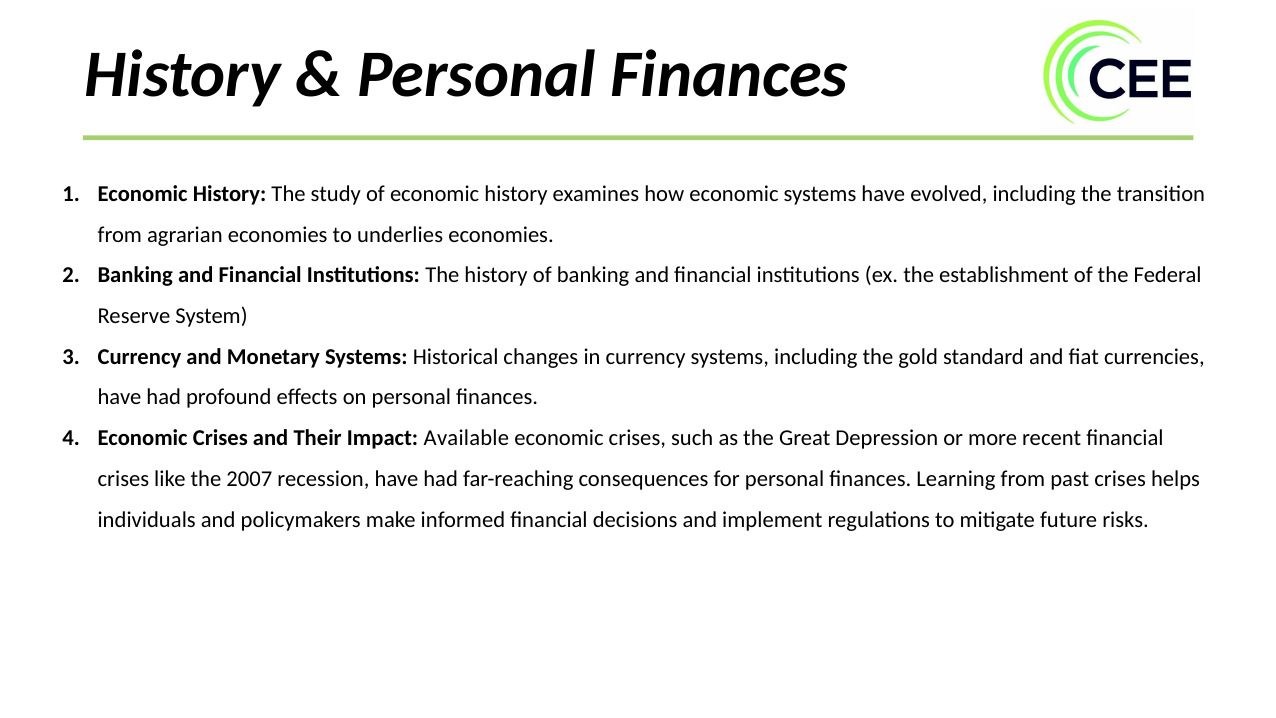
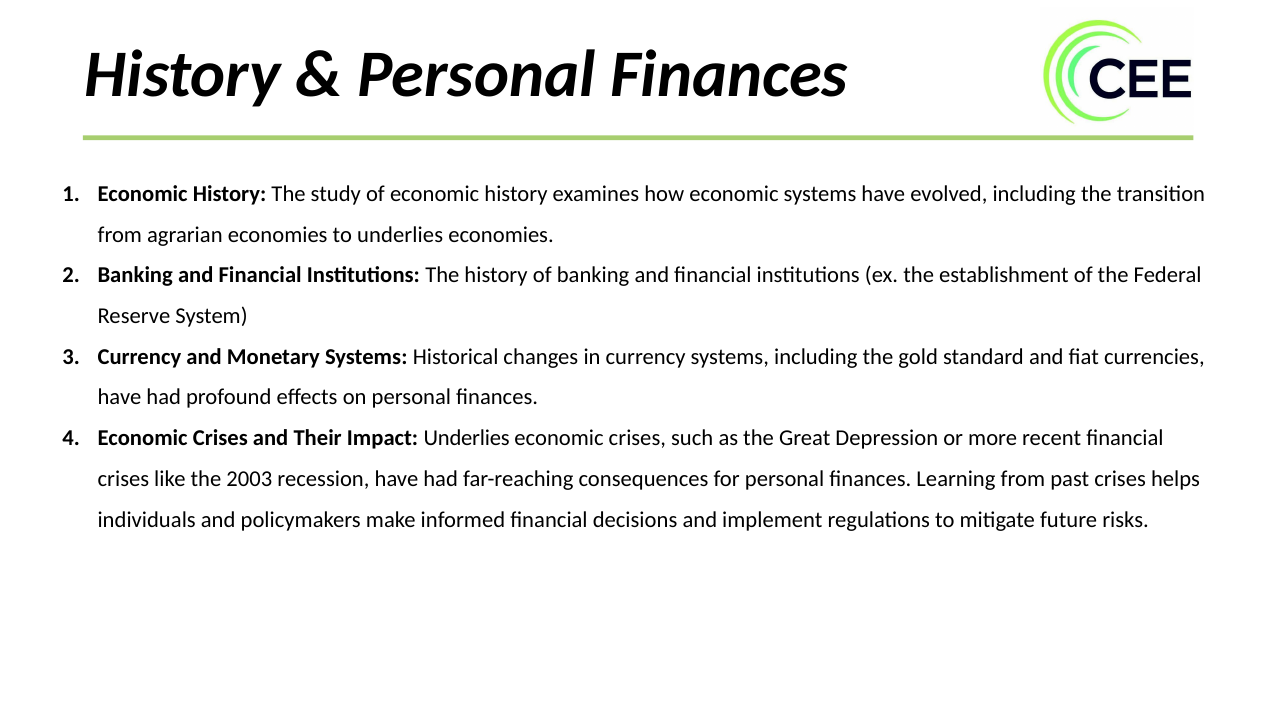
Impact Available: Available -> Underlies (467, 438)
2007: 2007 -> 2003 (249, 479)
